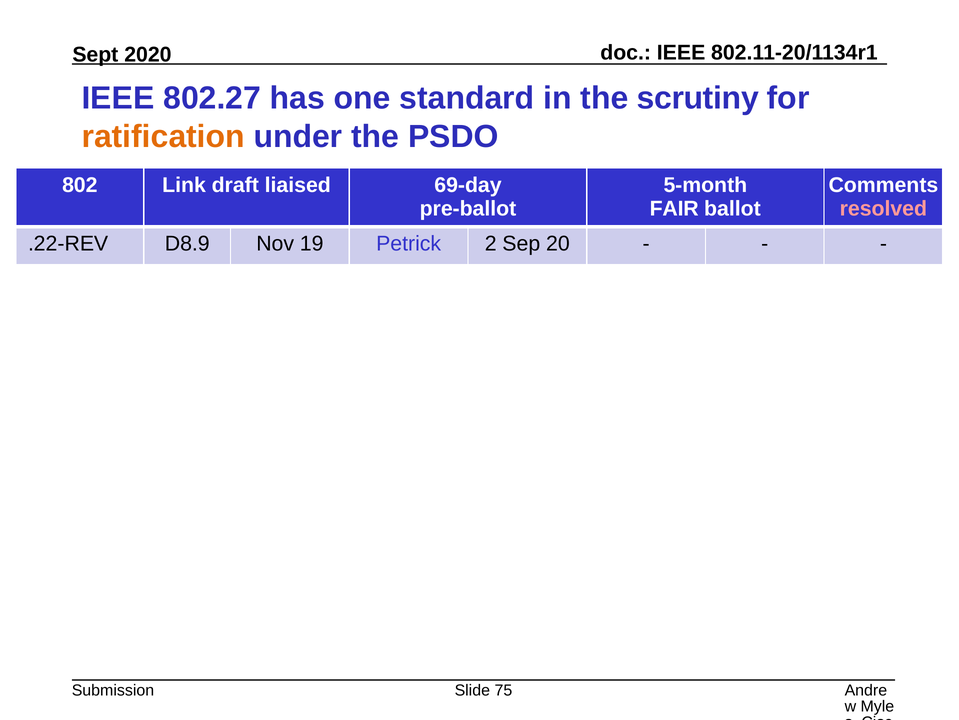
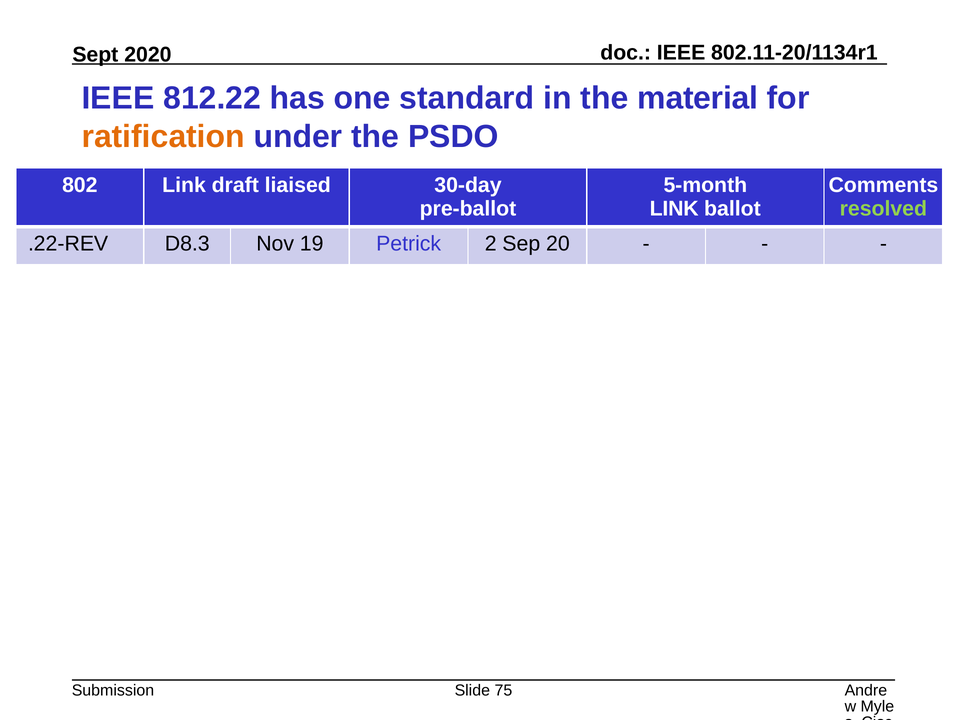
802.27: 802.27 -> 812.22 (212, 98)
scrutiny: scrutiny -> material (698, 98)
69-day: 69-day -> 30-day (468, 185)
FAIR: FAIR -> LINK (674, 208)
resolved colour: pink -> light green (883, 208)
D8.9: D8.9 -> D8.3 (187, 244)
